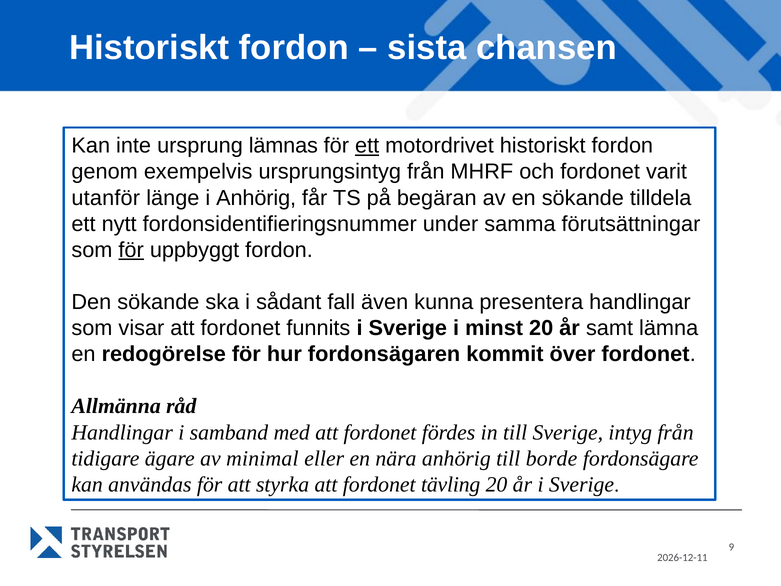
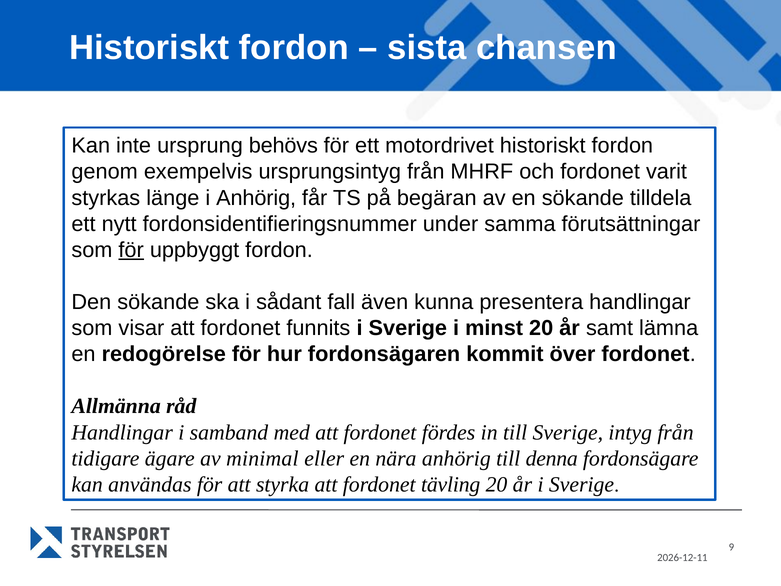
lämnas: lämnas -> behövs (283, 146)
ett underline: present -> none (367, 146)
utanför: utanför -> styrkas (106, 198)
borde: borde -> denna (552, 458)
